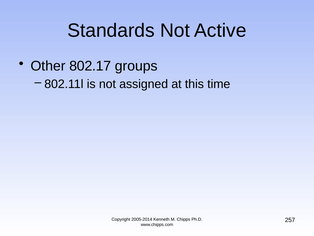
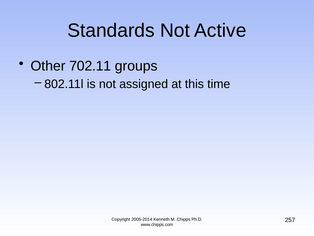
802.17: 802.17 -> 702.11 (90, 66)
